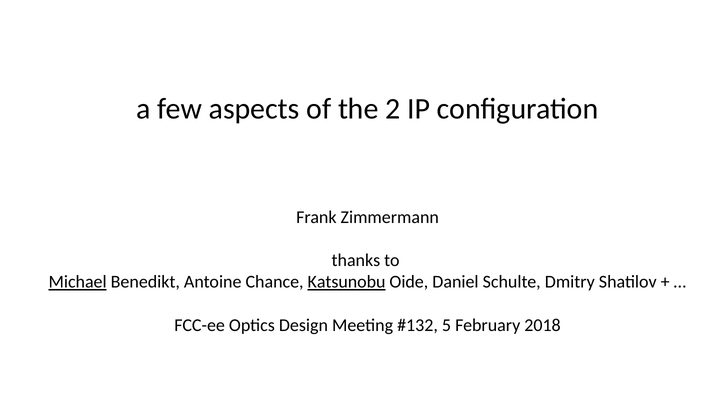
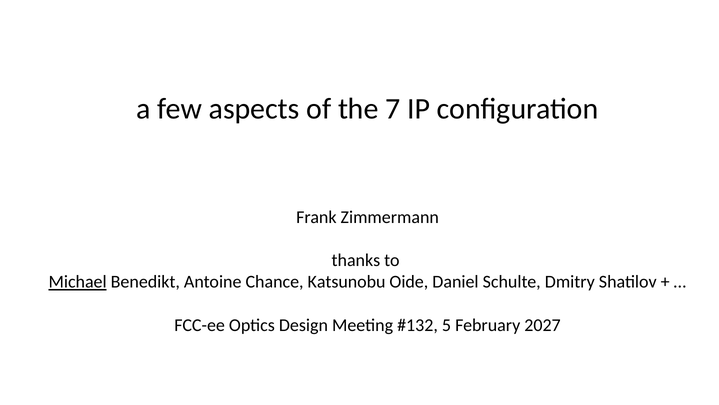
2: 2 -> 7 (393, 109)
Katsunobu underline: present -> none (347, 282)
2018: 2018 -> 2027 (543, 325)
